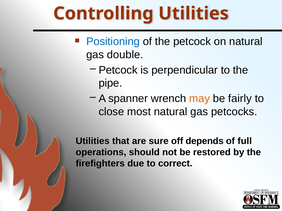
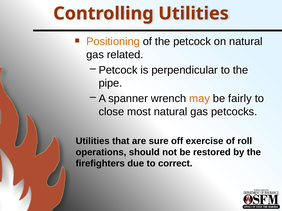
Positioning colour: blue -> orange (113, 42)
double: double -> related (125, 55)
depends: depends -> exercise (205, 141)
full: full -> roll (245, 141)
